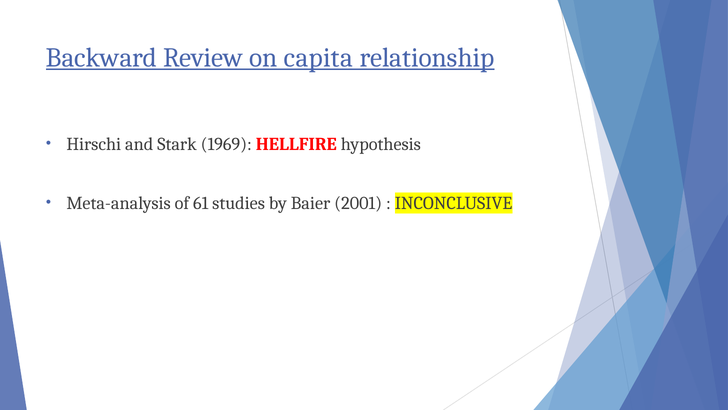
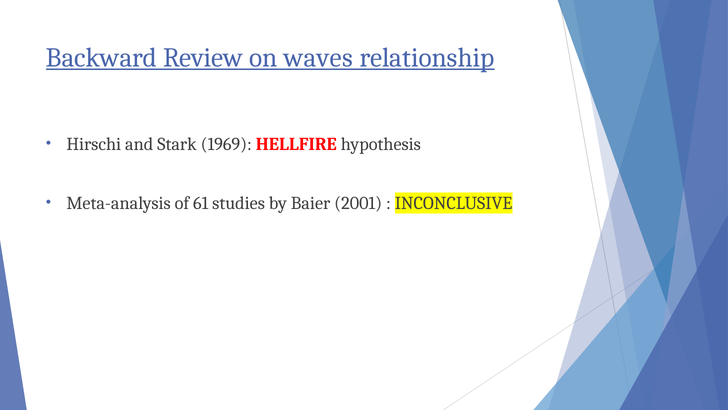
capita: capita -> waves (318, 57)
